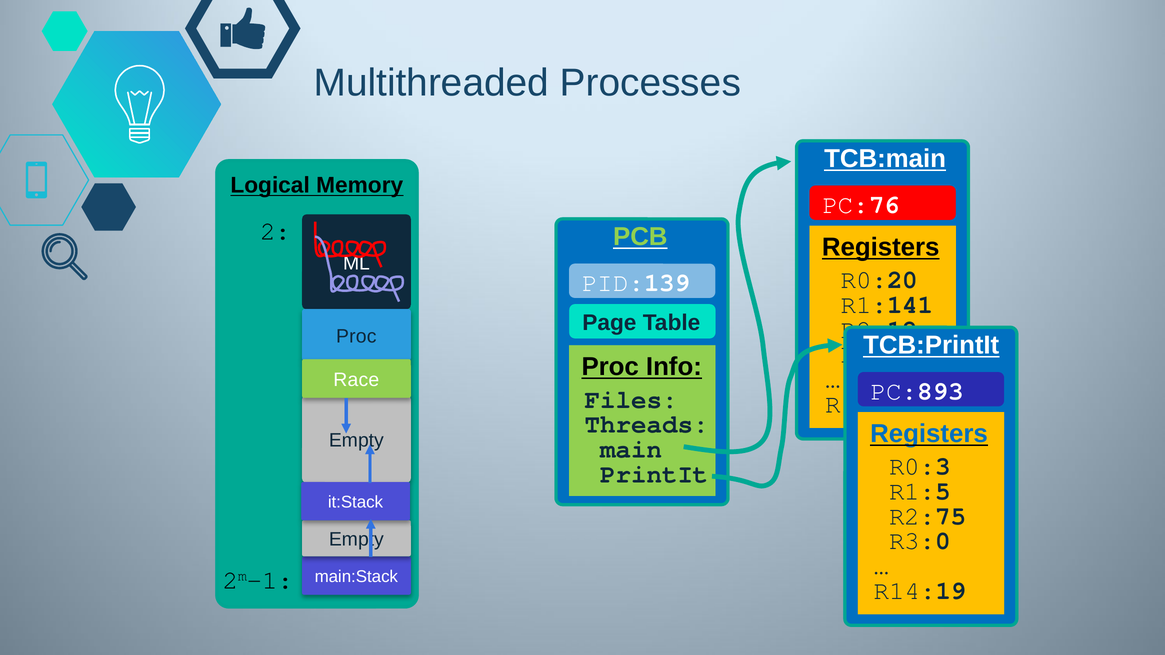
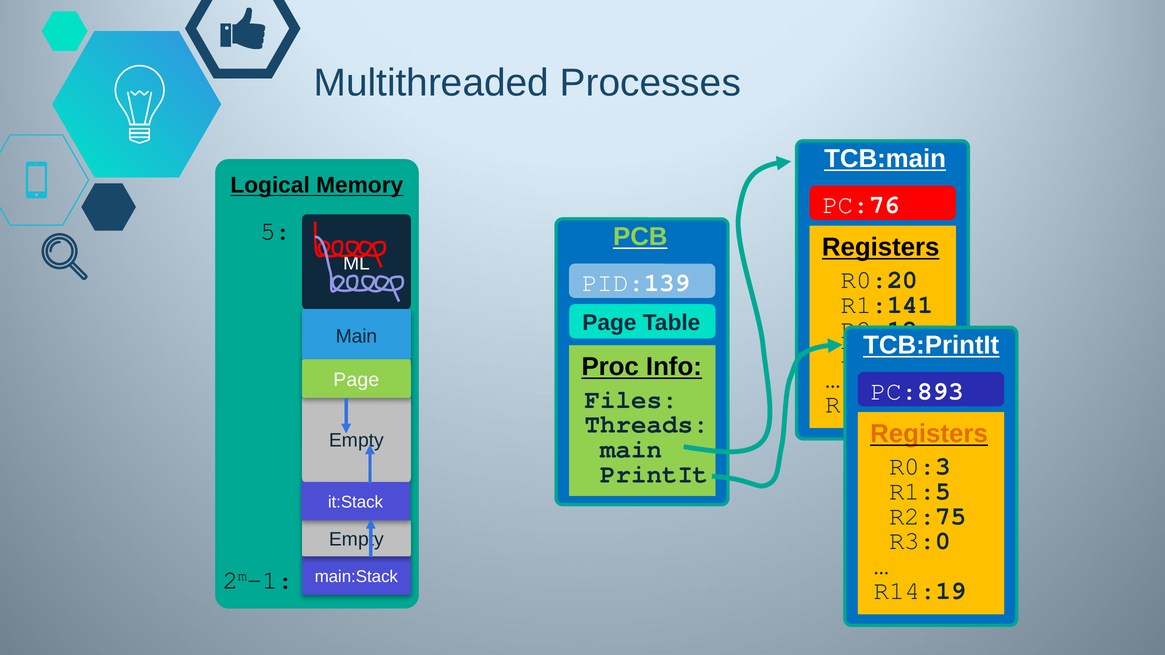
2: 2 -> 5 (276, 231)
Proc: Proc -> Main (356, 336)
Race: Race -> Page (356, 380)
Registers colour: blue -> orange (929, 434)
